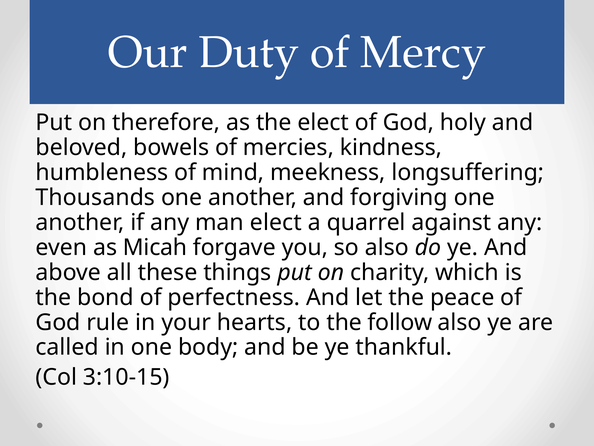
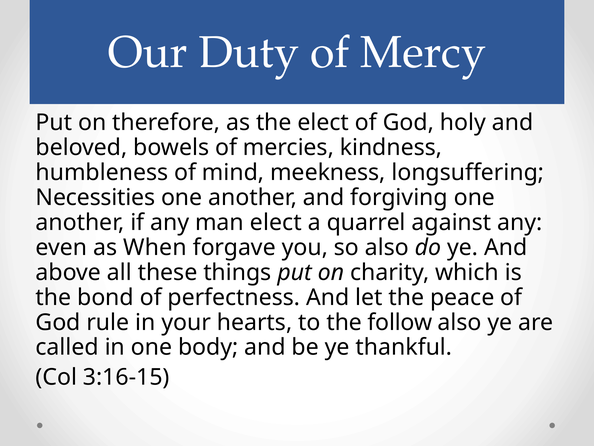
Thousands: Thousands -> Necessities (95, 197)
Micah: Micah -> When (155, 247)
3:10-15: 3:10-15 -> 3:16-15 (126, 377)
